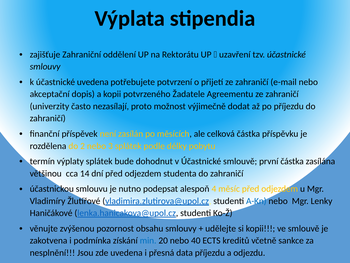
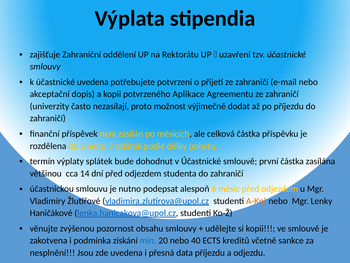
Žadatele: Žadatele -> Aplikace (189, 94)
4: 4 -> 6 (214, 189)
A-Kn colour: blue -> orange (256, 201)
